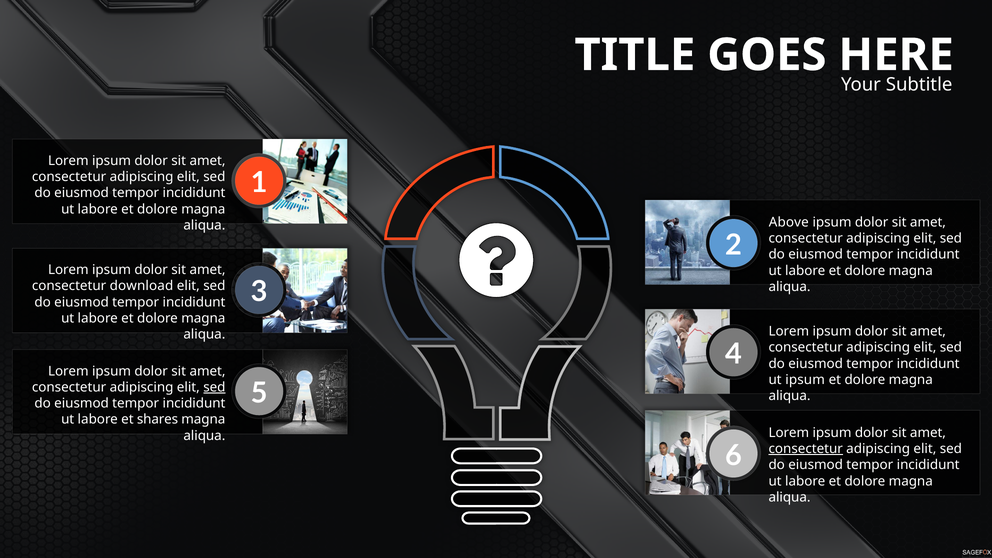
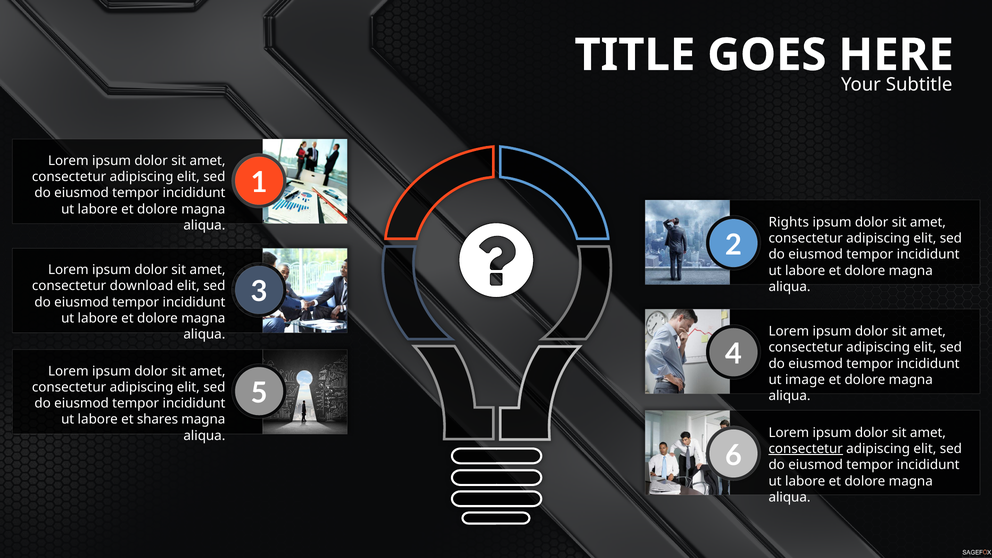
Above: Above -> Rights (789, 222)
ut ipsum: ipsum -> image (805, 380)
sed underline: present -> none (214, 387)
